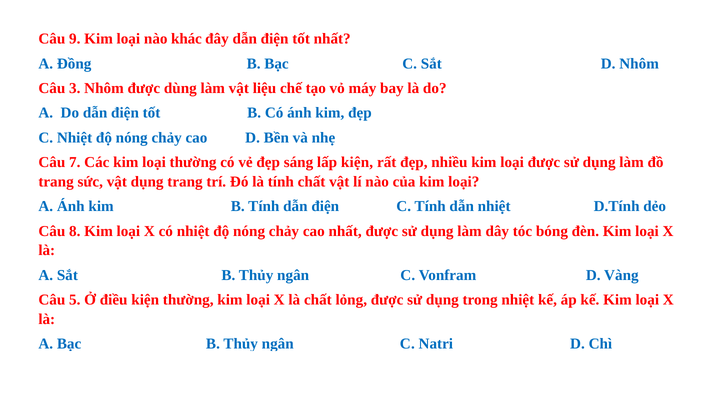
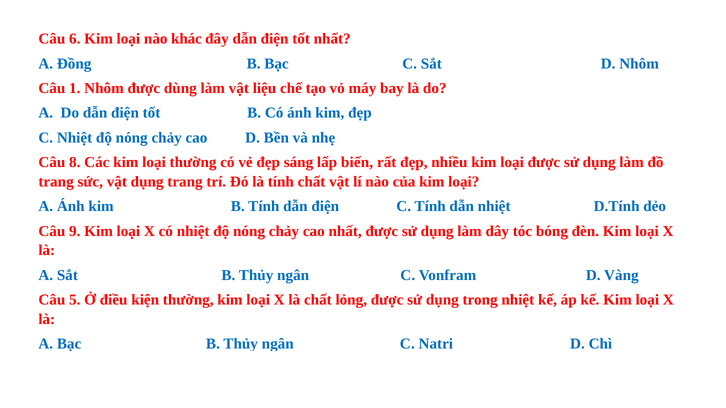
9: 9 -> 6 (75, 39)
3: 3 -> 1 (75, 88)
7: 7 -> 8 (75, 163)
lấp kiện: kiện -> biến (357, 163)
8: 8 -> 9 (75, 231)
